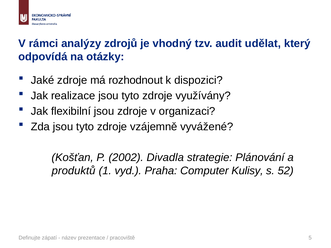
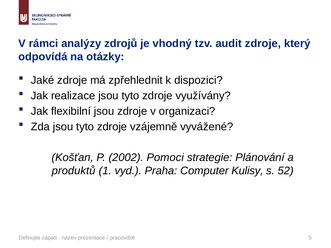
audit udělat: udělat -> zdroje (263, 43)
rozhodnout: rozhodnout -> zpřehlednit (136, 80)
Divadla: Divadla -> Pomoci (165, 158)
